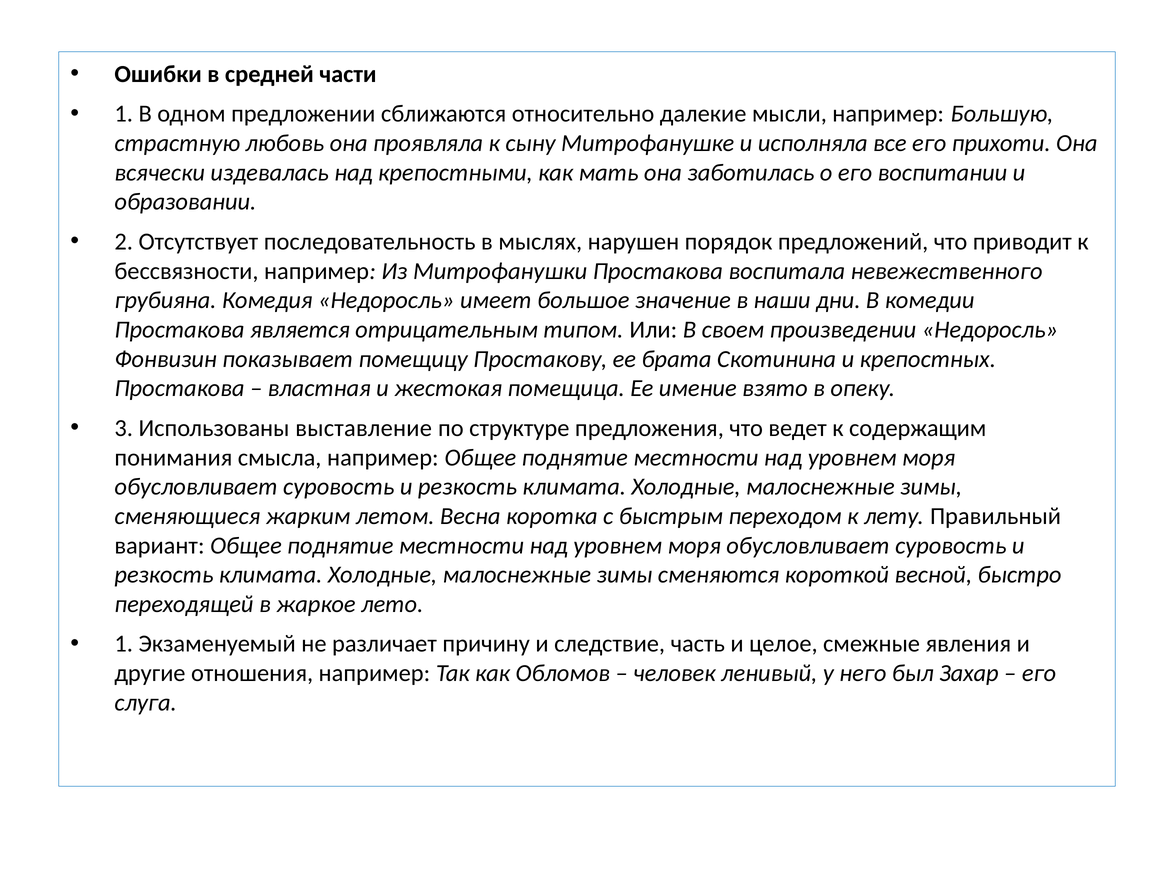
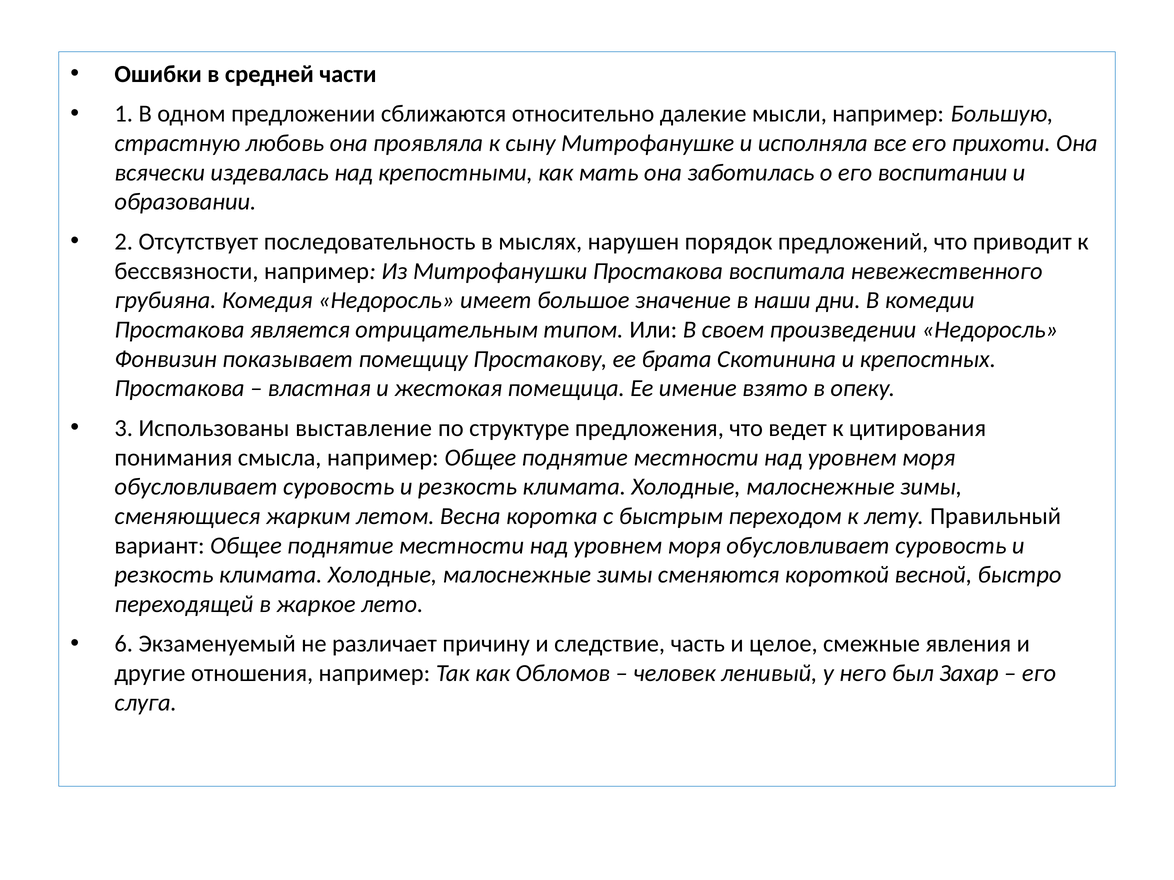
содержащим: содержащим -> цитирования (918, 428)
1: 1 -> 6 (124, 644)
